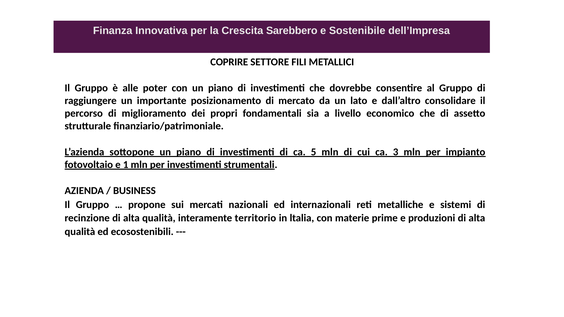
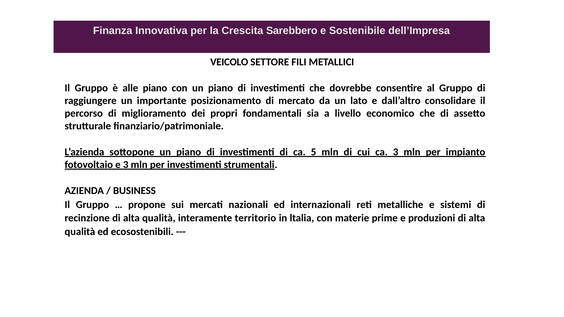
COPRIRE: COPRIRE -> VEICOLO (229, 62)
alle poter: poter -> piano (155, 88)
e 1: 1 -> 3 (126, 165)
